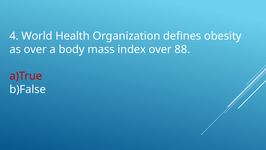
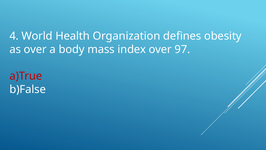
88: 88 -> 97 (182, 49)
